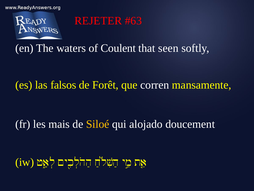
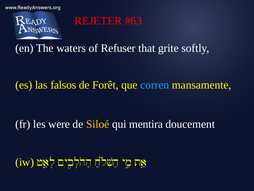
Coulent: Coulent -> Refuser (118, 48)
seen: seen -> grite (168, 48)
corren colour: white -> light blue (155, 85)
mais: mais -> were (59, 124)
alojado: alojado -> mentira (146, 124)
